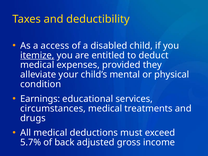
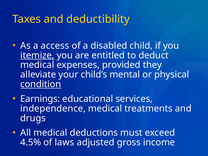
condition underline: none -> present (41, 84)
circumstances: circumstances -> independence (53, 108)
5.7%: 5.7% -> 4.5% (31, 142)
back: back -> laws (64, 142)
